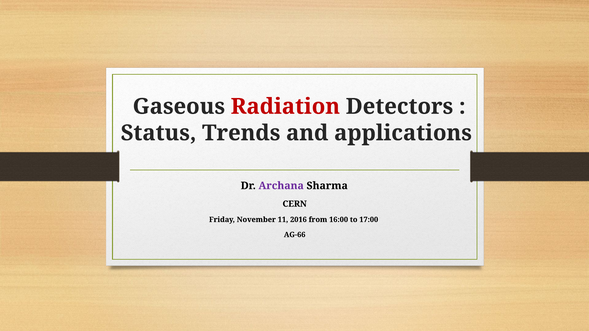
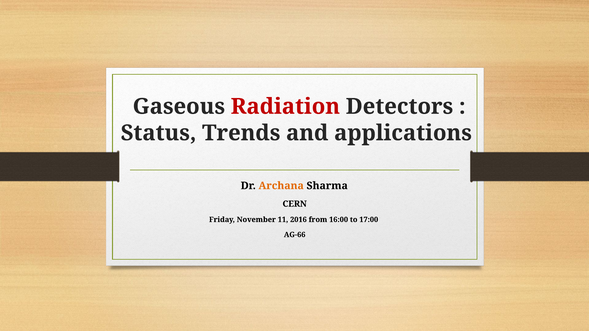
Archana colour: purple -> orange (281, 186)
